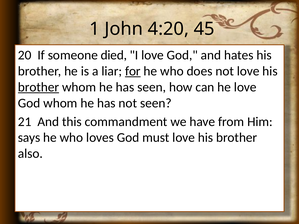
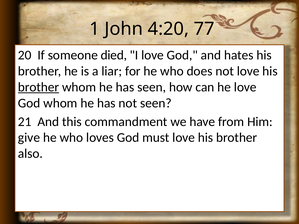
45: 45 -> 77 (204, 29)
for underline: present -> none (133, 71)
says: says -> give (29, 138)
